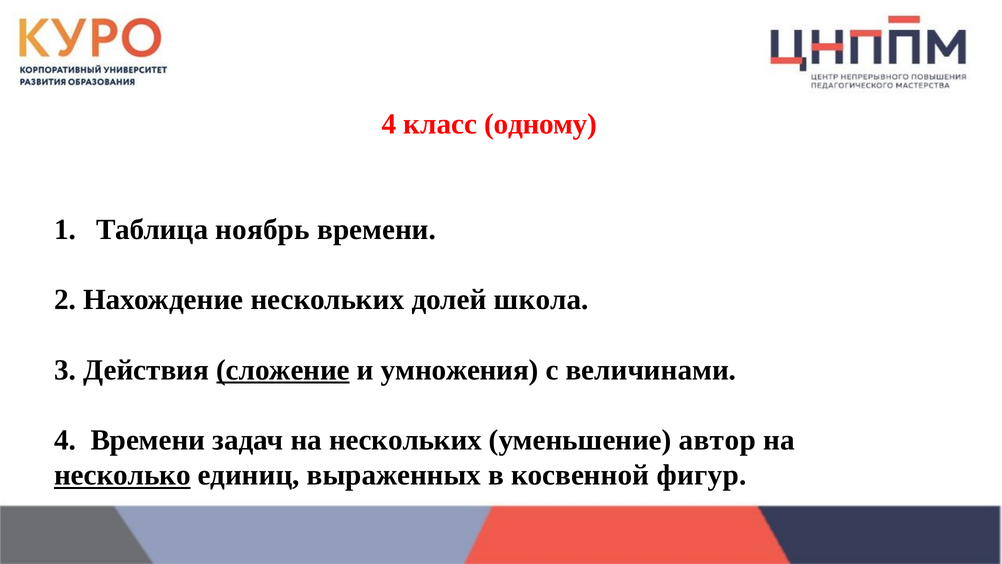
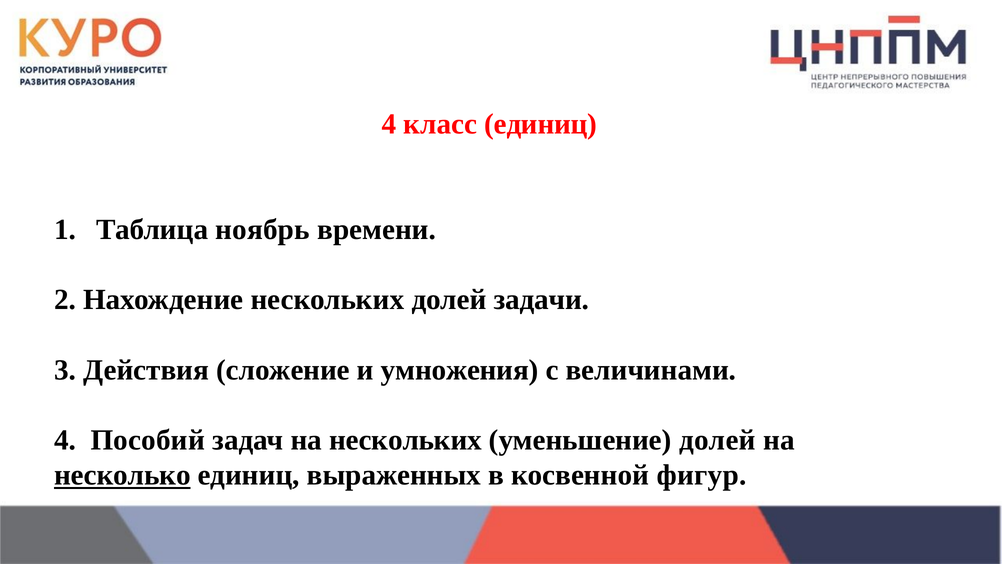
класс одному: одному -> единиц (541, 124)
школа: школа -> задачи (541, 300)
сложение underline: present -> none (283, 370)
4 Времени: Времени -> Пособий (148, 440)
уменьшение автор: автор -> долей (717, 440)
